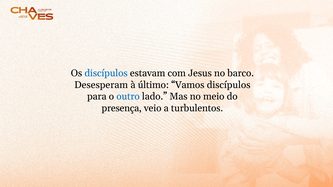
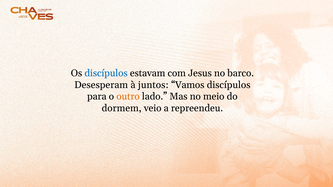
último: último -> juntos (153, 85)
outro colour: blue -> orange (128, 97)
presença: presença -> dormem (122, 108)
turbulentos: turbulentos -> repreendeu (197, 108)
